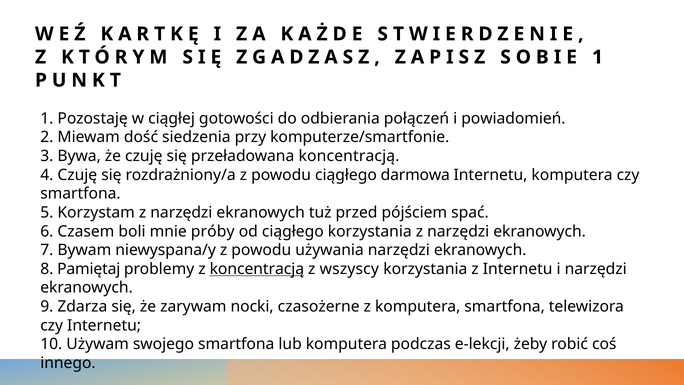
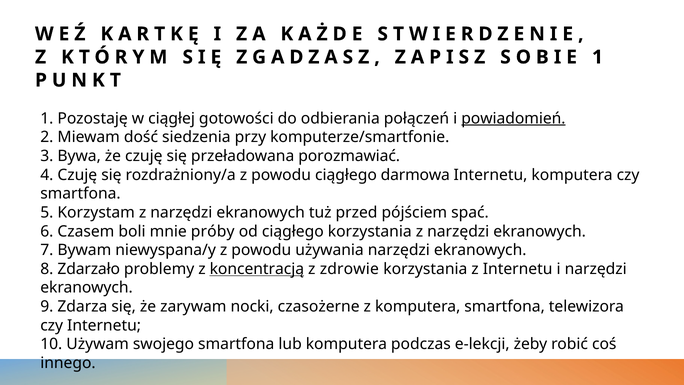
powiadomień underline: none -> present (513, 118)
przeładowana koncentracją: koncentracją -> porozmawiać (349, 156)
Pamiętaj: Pamiętaj -> Zdarzało (89, 269)
wszyscy: wszyscy -> zdrowie (349, 269)
